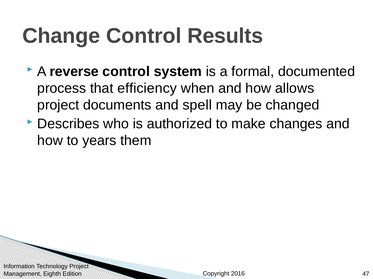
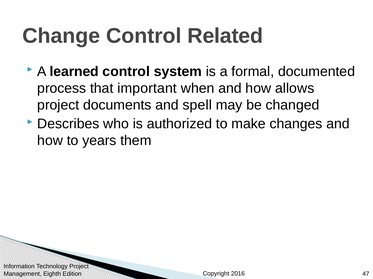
Results: Results -> Related (225, 36)
reverse: reverse -> learned (74, 72)
efficiency: efficiency -> important (147, 88)
